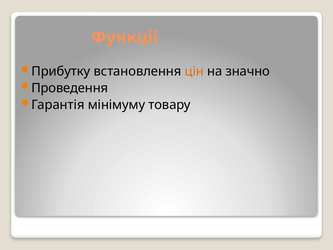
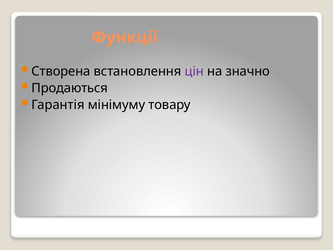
Прибутку: Прибутку -> Створена (61, 71)
цін colour: orange -> purple (194, 71)
Проведення: Проведення -> Продаються (70, 88)
